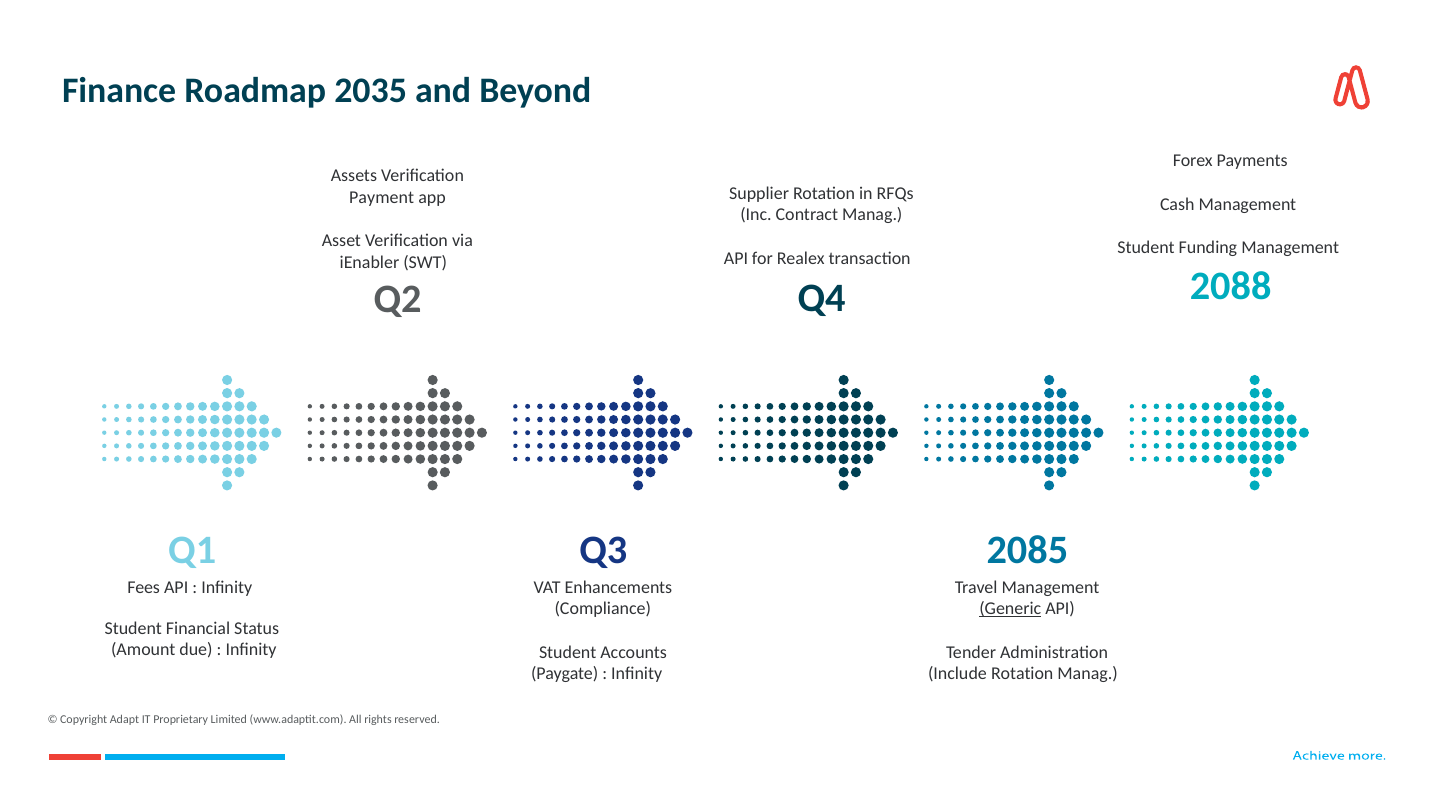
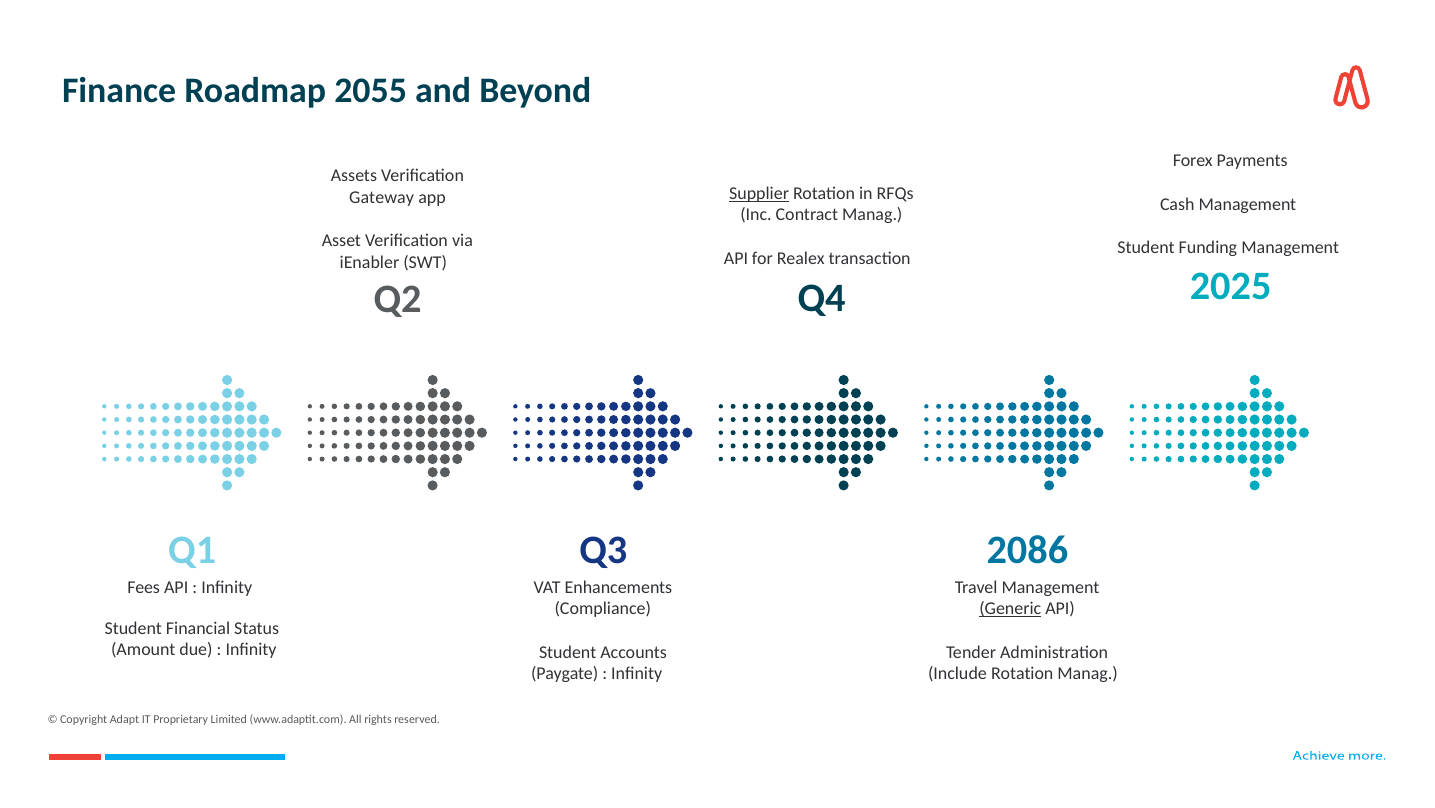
2035: 2035 -> 2055 (371, 91)
Supplier underline: none -> present (759, 193)
Payment: Payment -> Gateway (382, 197)
2088: 2088 -> 2025 (1231, 286)
2085: 2085 -> 2086 (1027, 550)
